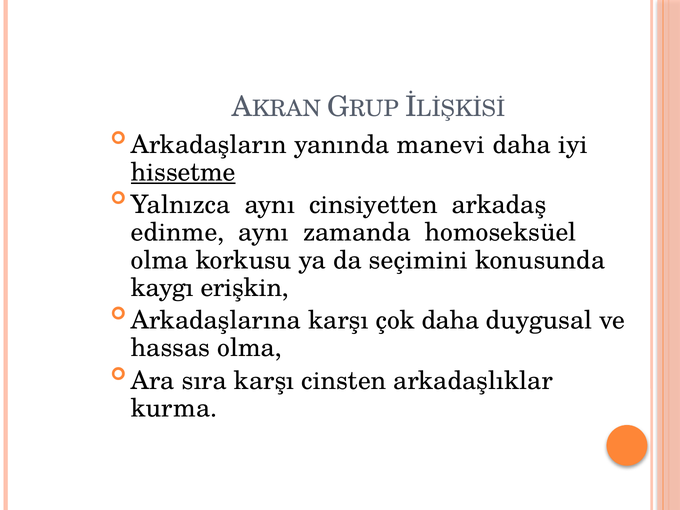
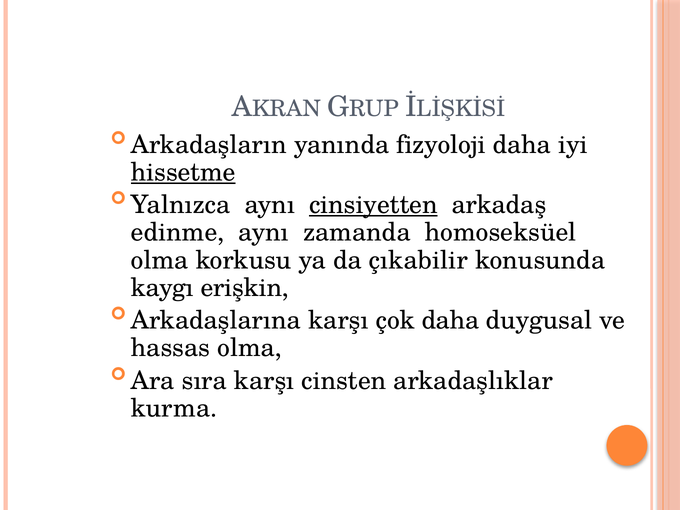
manevi: manevi -> fizyoloji (441, 145)
cinsiyetten underline: none -> present (373, 205)
seçimini: seçimini -> çıkabilir (418, 260)
